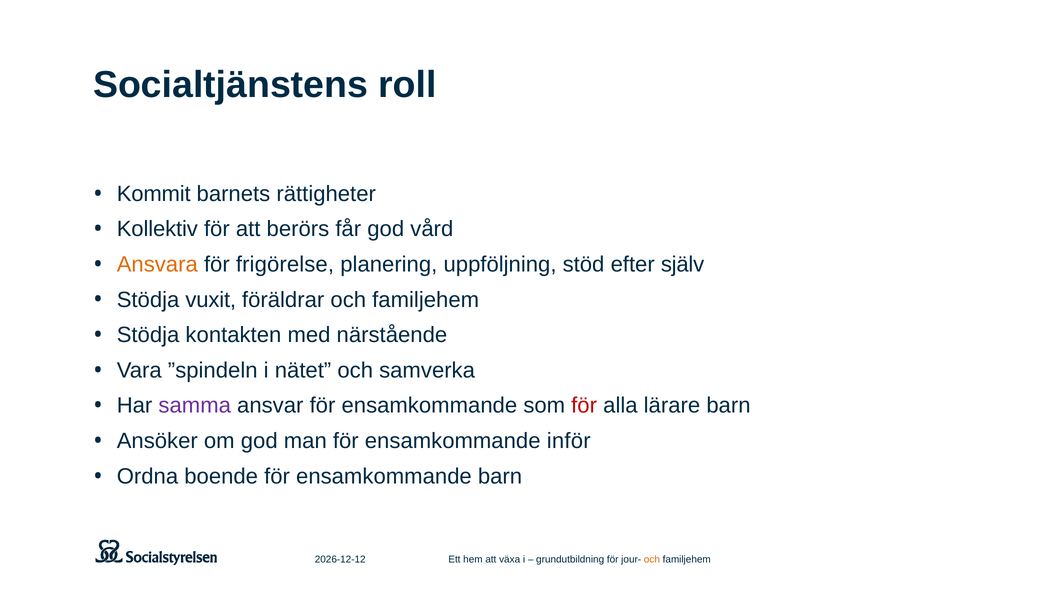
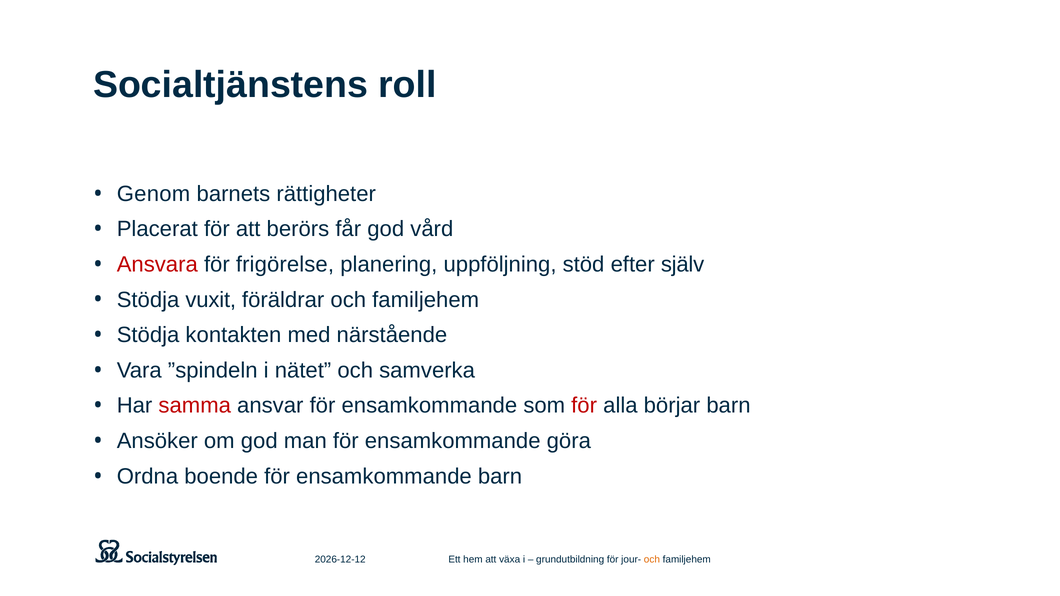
Kommit: Kommit -> Genom (154, 194)
Kollektiv: Kollektiv -> Placerat (157, 229)
Ansvara colour: orange -> red (157, 265)
samma colour: purple -> red (195, 406)
lärare: lärare -> börjar (672, 406)
inför: inför -> göra (569, 441)
